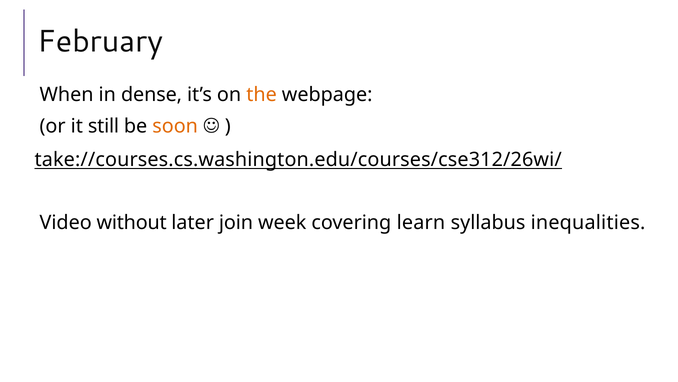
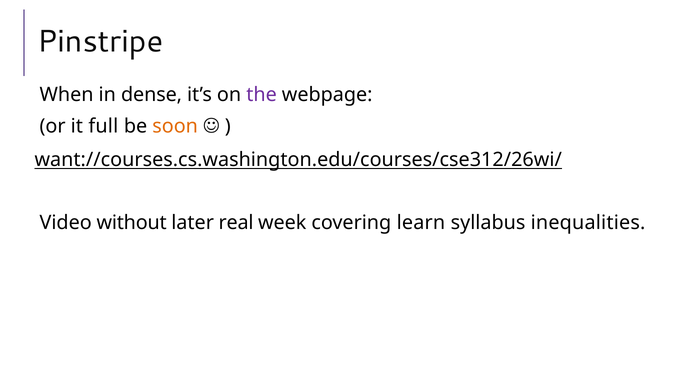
February: February -> Pinstripe (100, 42)
the colour: orange -> purple (262, 95)
still: still -> full (103, 126)
take://courses.cs.washington.edu/courses/cse312/26wi/: take://courses.cs.washington.edu/courses/cse312/26wi/ -> want://courses.cs.washington.edu/courses/cse312/26wi/ (298, 159)
join: join -> real (236, 222)
